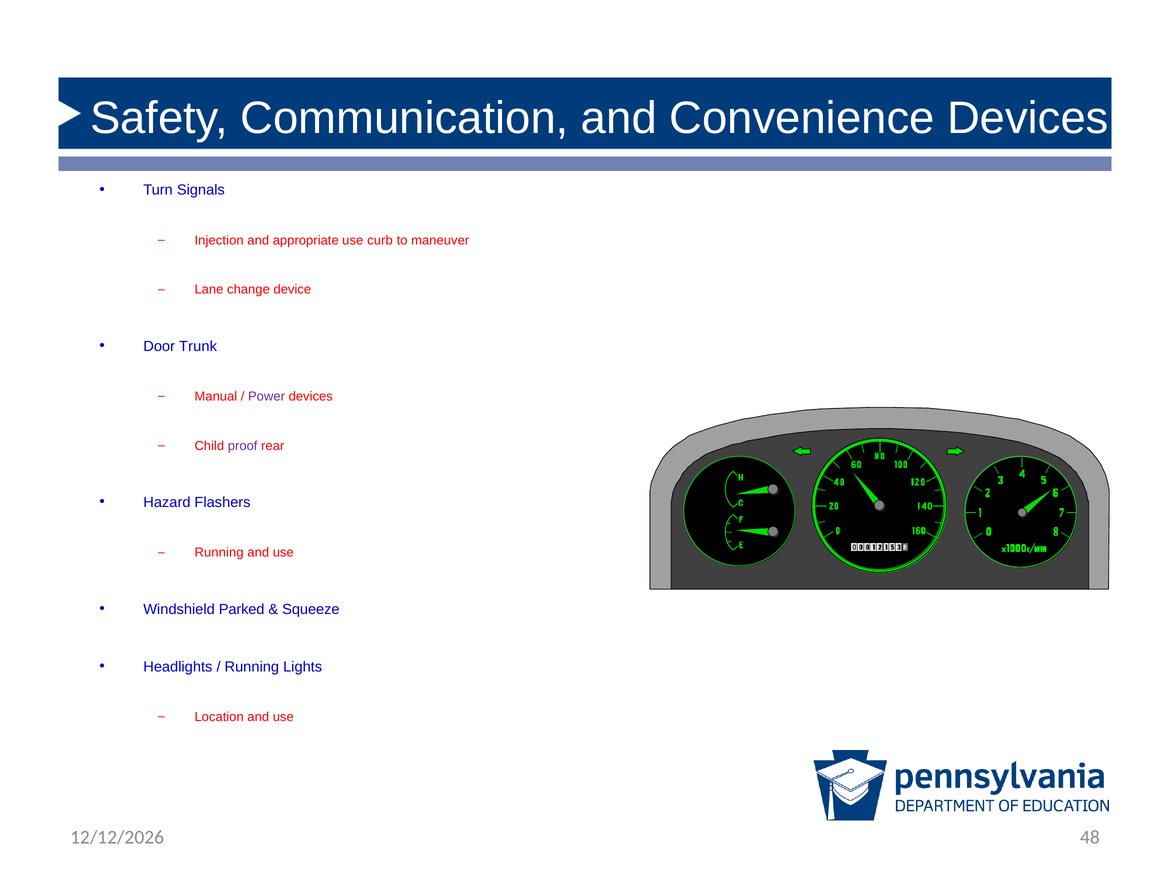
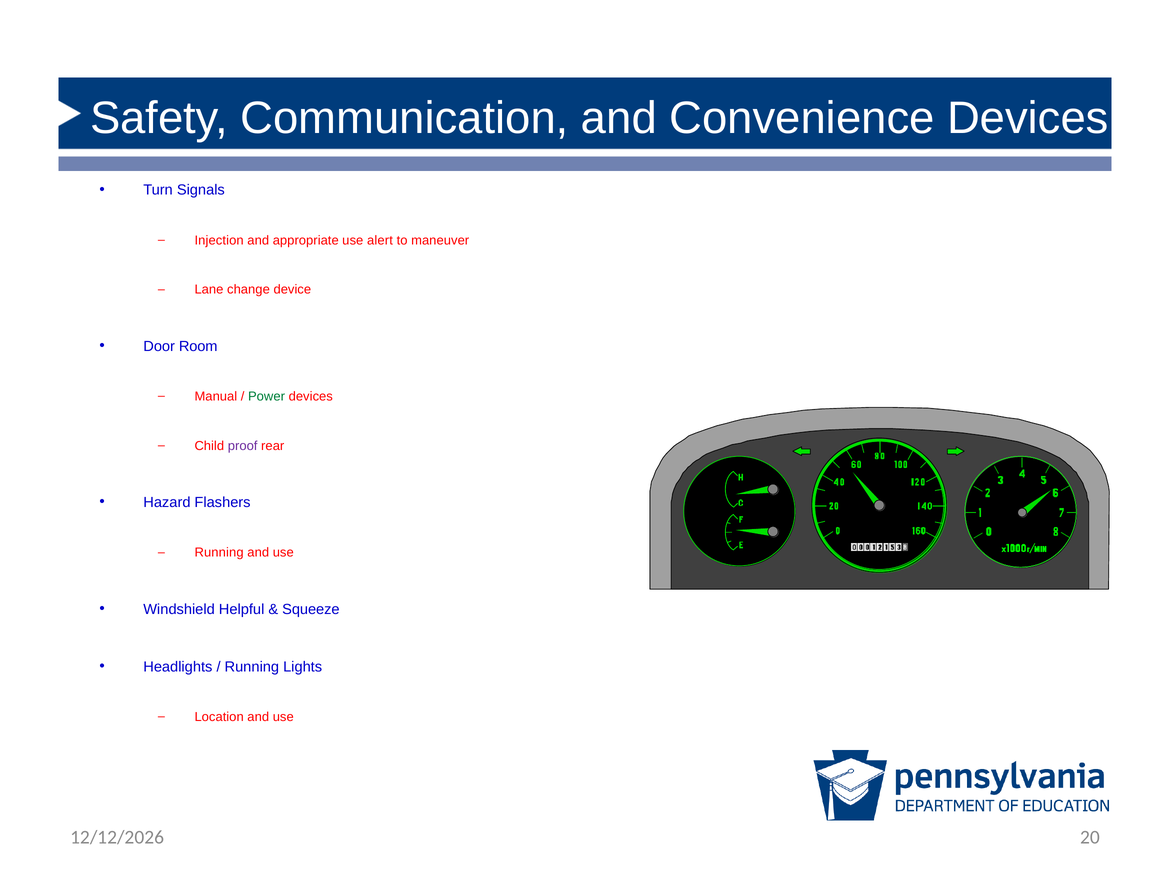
curb: curb -> alert (380, 240)
Trunk: Trunk -> Room (198, 346)
Power colour: purple -> green (267, 397)
Parked: Parked -> Helpful (242, 610)
48: 48 -> 20 (1090, 838)
